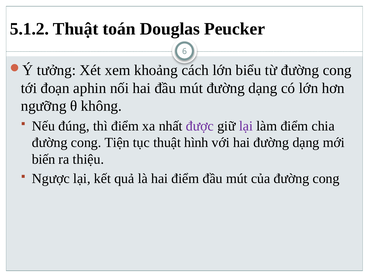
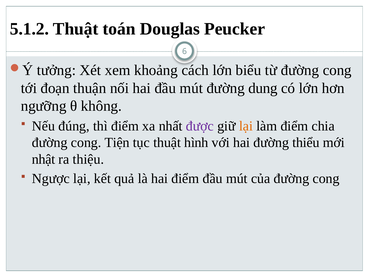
aphin: aphin -> thuận (90, 88)
mút đường dạng: dạng -> dung (263, 88)
lại colour: purple -> orange (246, 126)
hai đường dạng: dạng -> thiểu (306, 142)
biến: biến -> nhật (44, 159)
